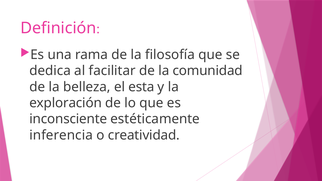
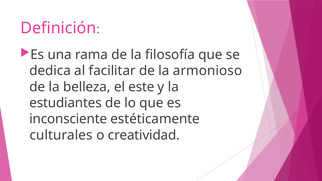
comunidad: comunidad -> armonioso (208, 71)
esta: esta -> este (141, 87)
exploración: exploración -> estudiantes (66, 103)
inferencia: inferencia -> culturales (61, 135)
